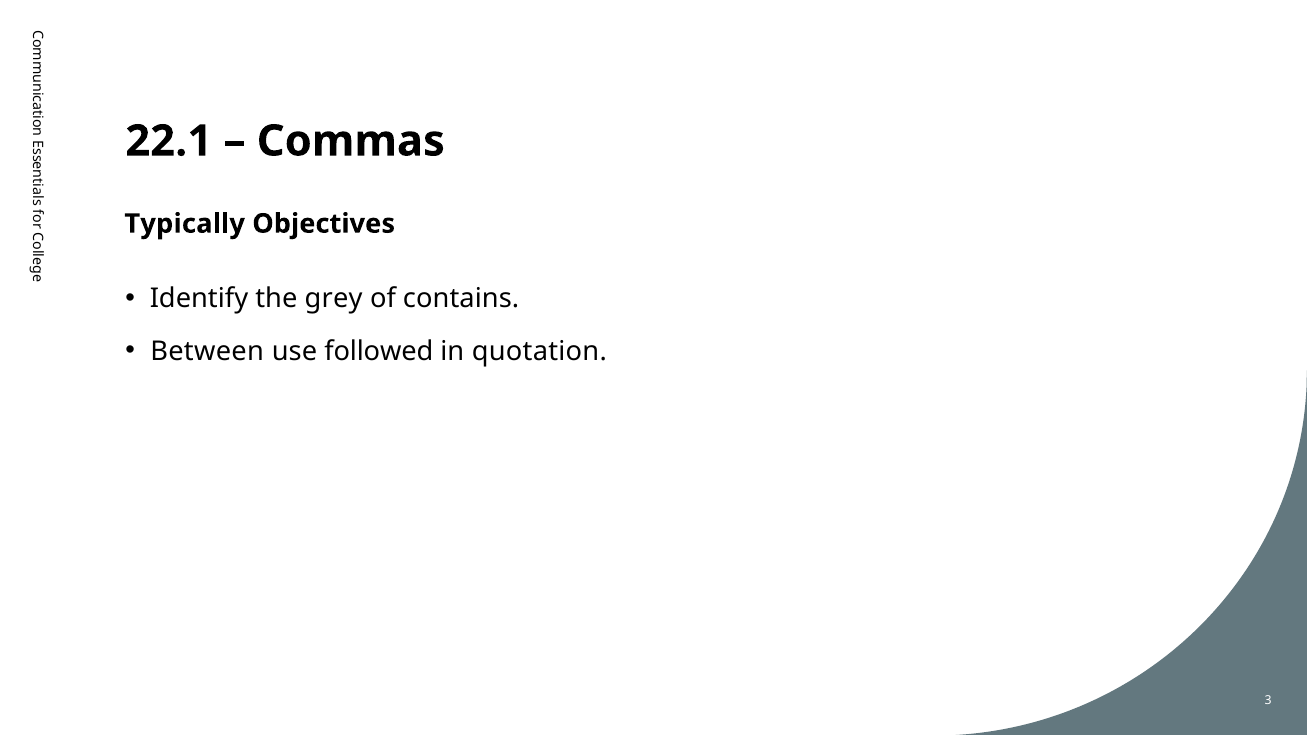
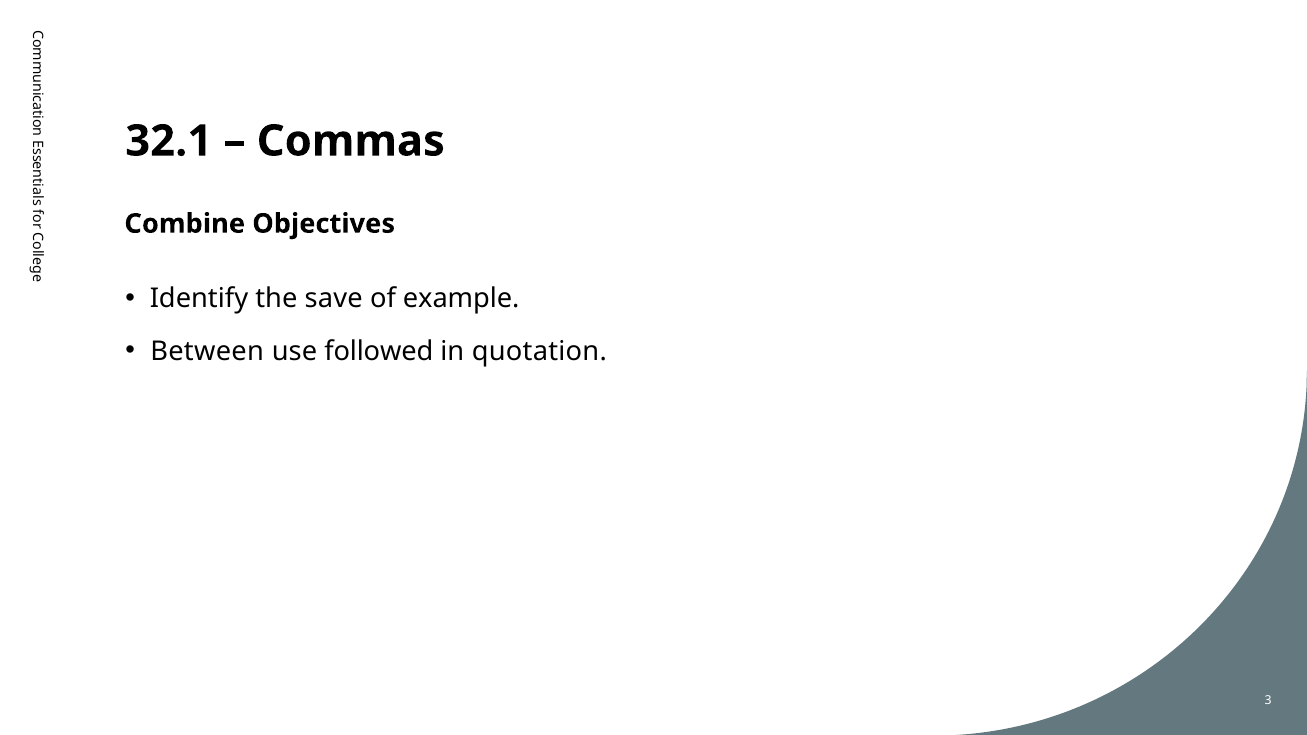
22.1: 22.1 -> 32.1 (169, 141)
Typically: Typically -> Combine (185, 224)
grey: grey -> save (334, 299)
contains: contains -> example (461, 299)
